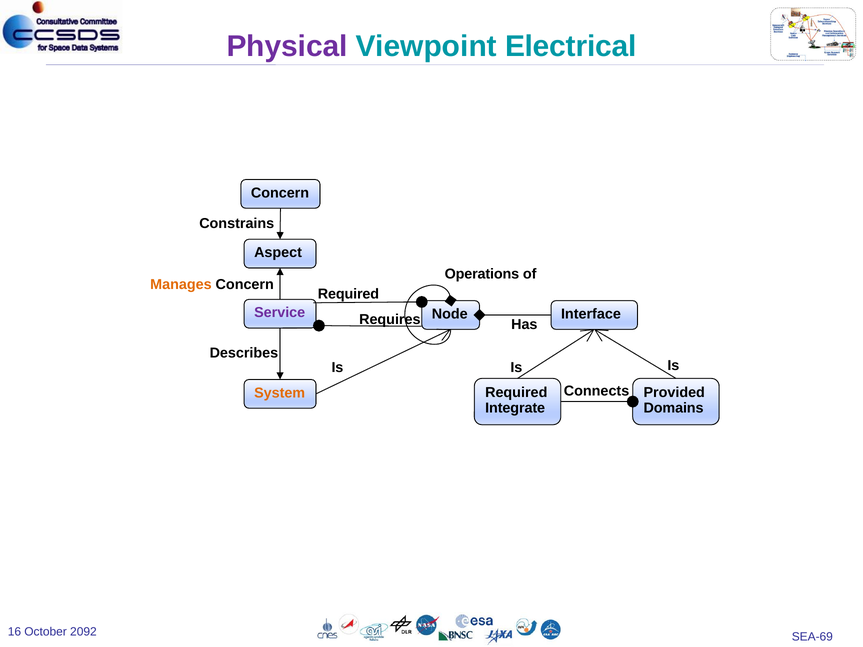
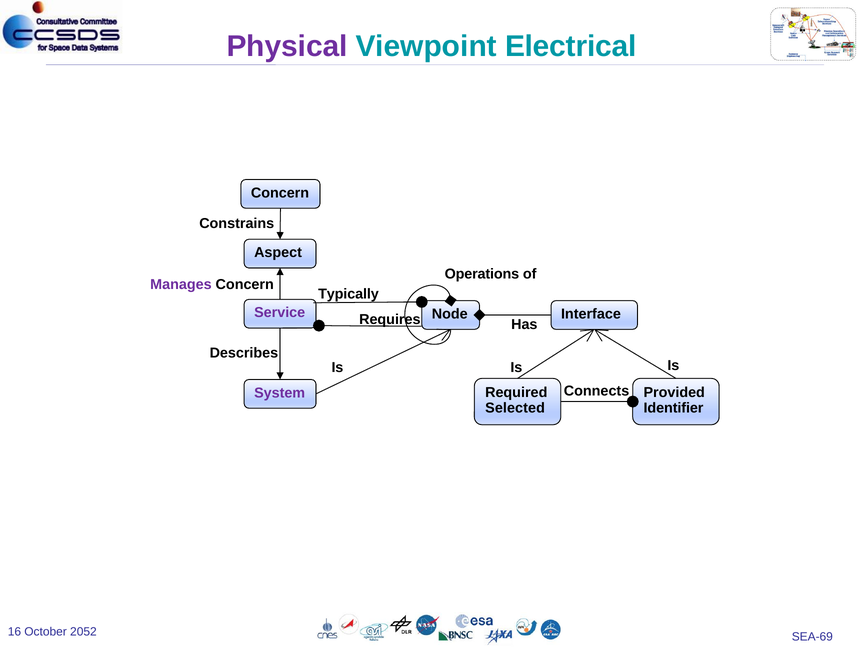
Manages colour: orange -> purple (181, 285)
Required: Required -> Typically (348, 294)
System colour: orange -> purple (280, 393)
Integrate: Integrate -> Selected (515, 408)
Domains: Domains -> Identifier (674, 408)
2092: 2092 -> 2052 (83, 632)
